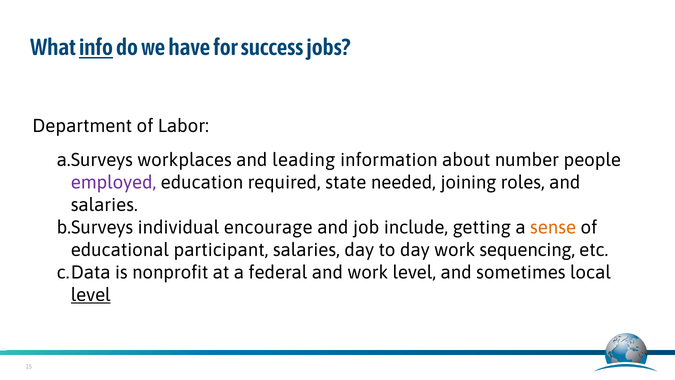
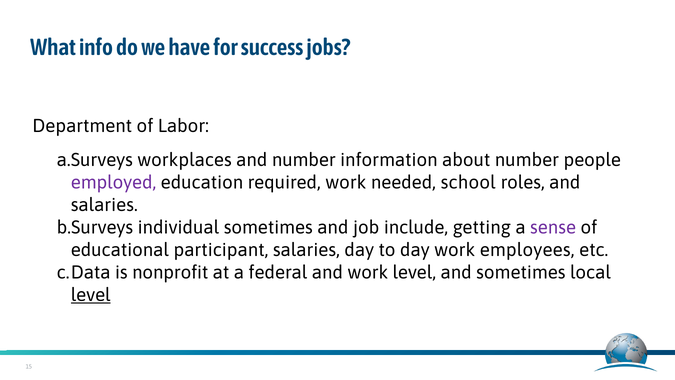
info underline: present -> none (96, 48)
and leading: leading -> number (304, 160)
required state: state -> work (346, 182)
joining: joining -> school (468, 182)
individual encourage: encourage -> sometimes (268, 227)
sense colour: orange -> purple (553, 227)
sequencing: sequencing -> employees (527, 250)
